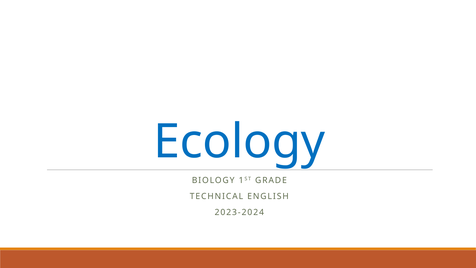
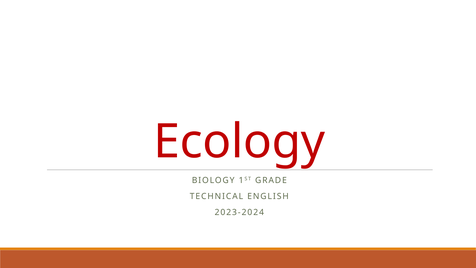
Ecology colour: blue -> red (239, 142)
